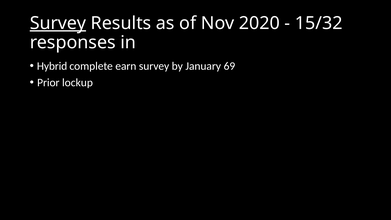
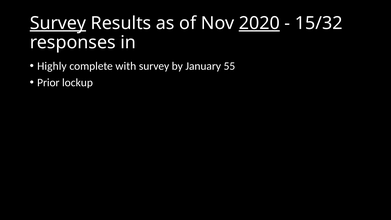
2020 underline: none -> present (259, 23)
Hybrid: Hybrid -> Highly (52, 66)
earn: earn -> with (126, 66)
69: 69 -> 55 (229, 66)
